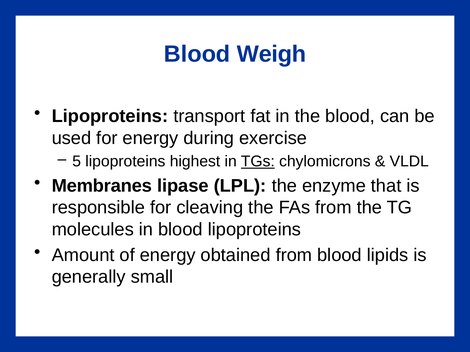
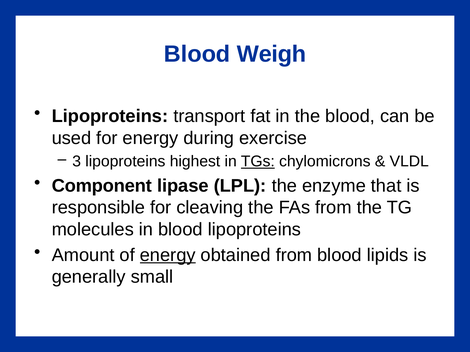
5: 5 -> 3 (77, 162)
Membranes: Membranes -> Component (102, 186)
energy underline: none -> present (168, 255)
